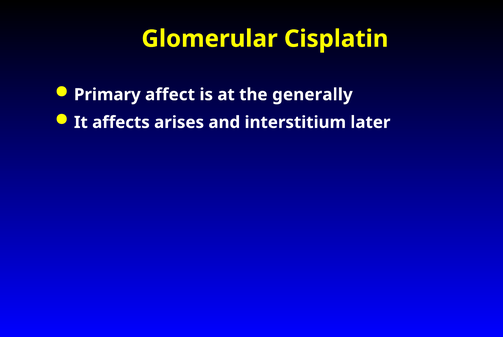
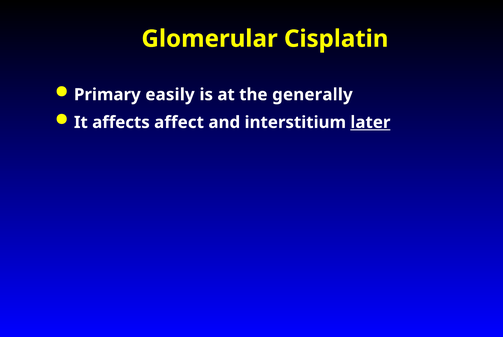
affect: affect -> easily (170, 95)
arises: arises -> affect (179, 122)
later underline: none -> present (370, 122)
